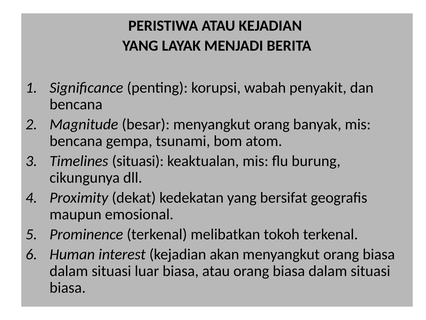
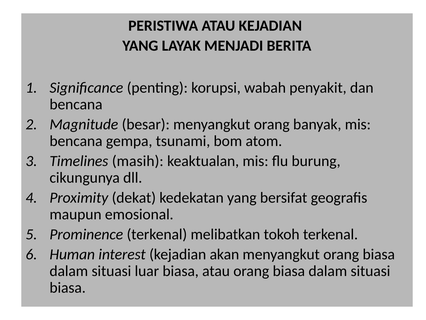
Timelines situasi: situasi -> masih (138, 161)
